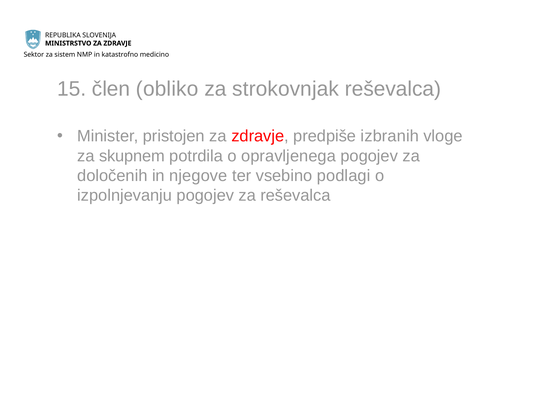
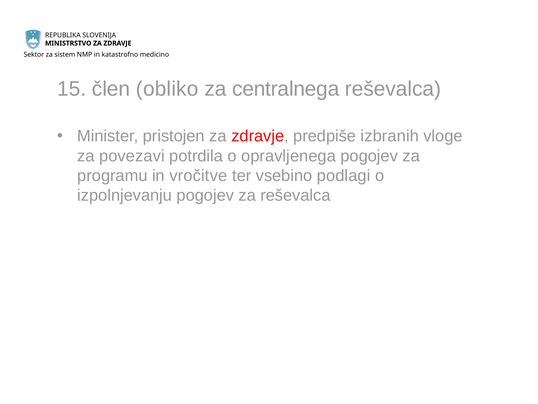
strokovnjak: strokovnjak -> centralnega (286, 89)
skupnem: skupnem -> povezavi (132, 156)
določenih: določenih -> programu (112, 175)
njegove: njegove -> vročitve (198, 175)
